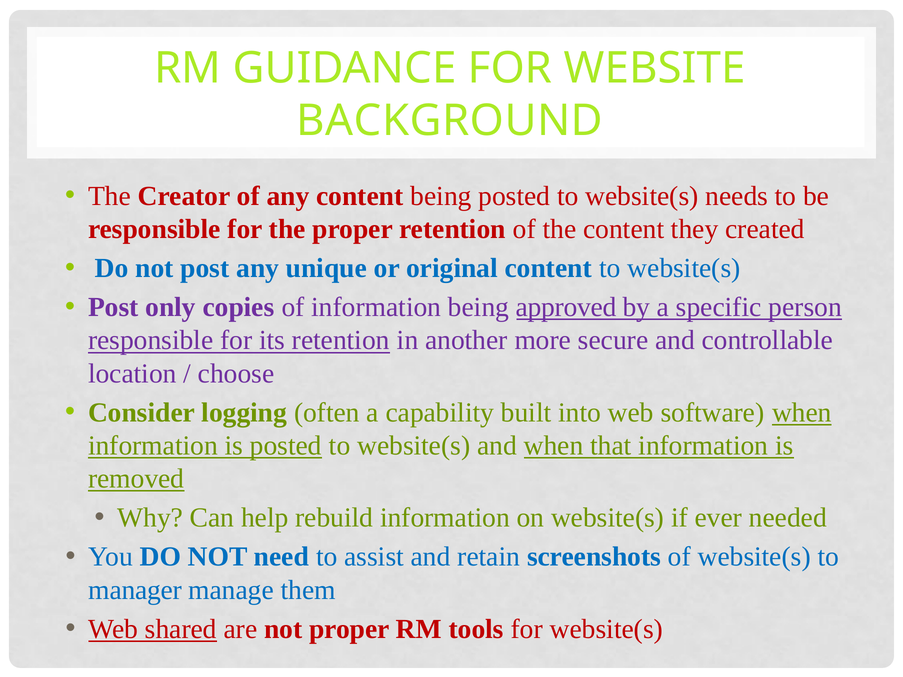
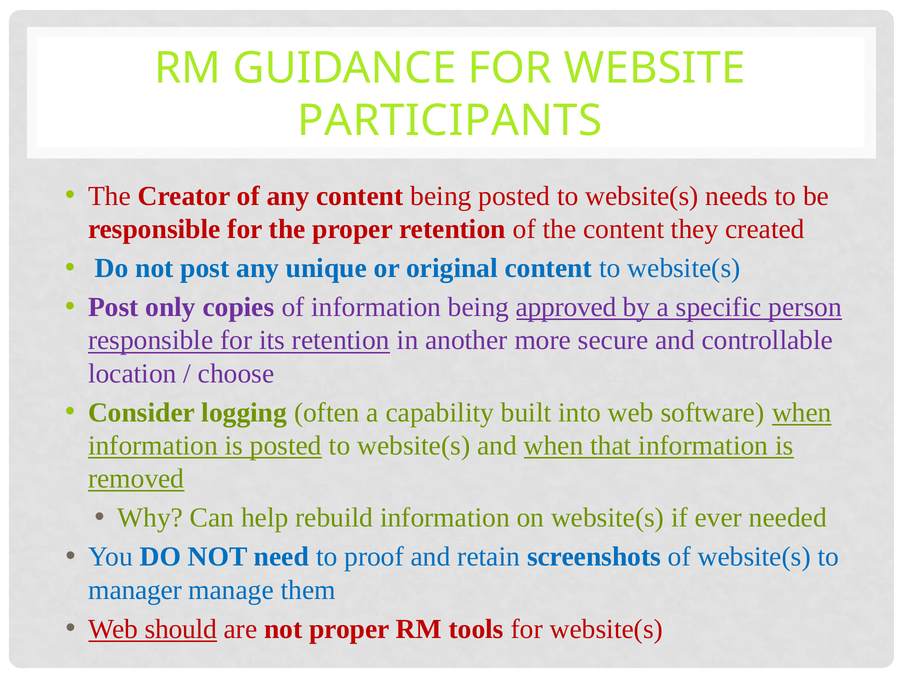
BACKGROUND: BACKGROUND -> PARTICIPANTS (450, 121)
assist: assist -> proof (374, 557)
shared: shared -> should (181, 629)
